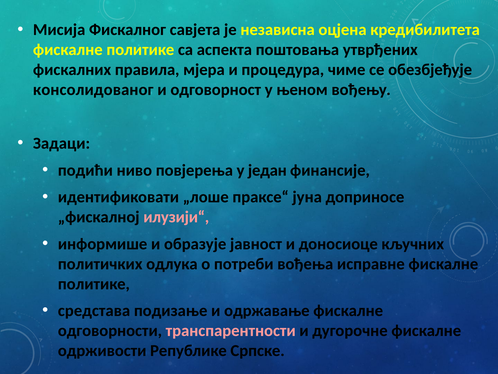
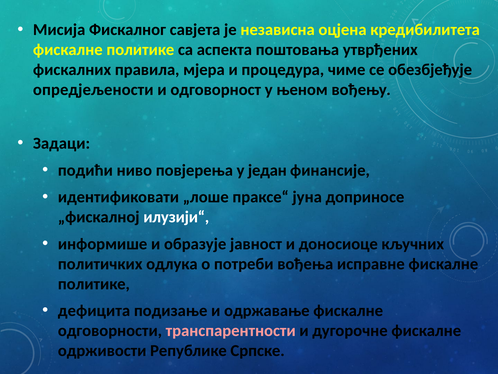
консолидованог: консолидованог -> опредјељености (93, 90)
илузији“ colour: pink -> white (176, 217)
средстава: средстава -> дефицита (94, 310)
